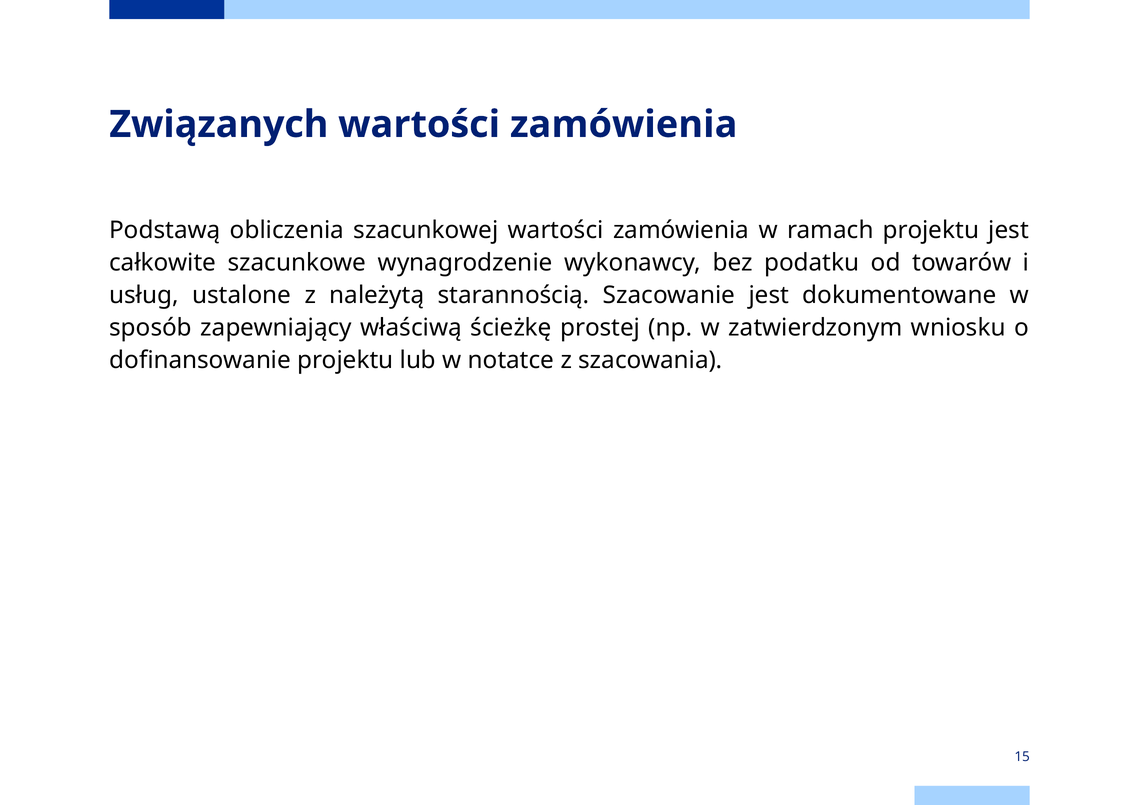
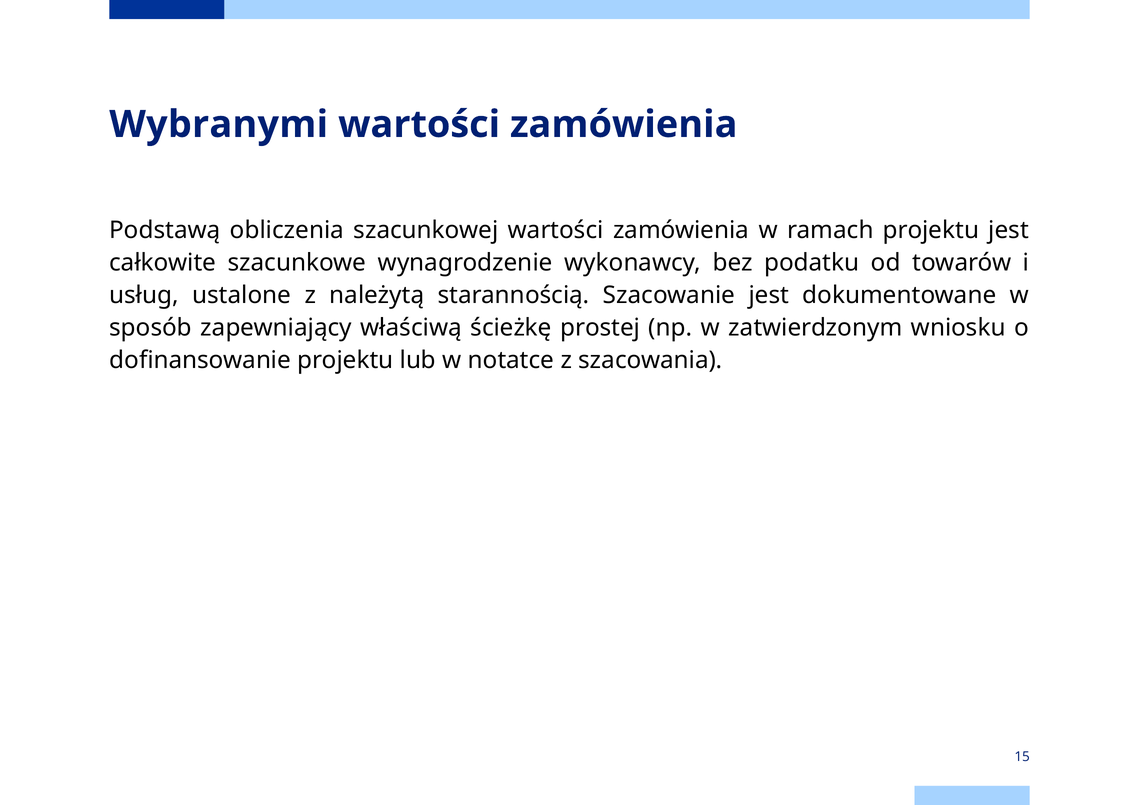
Związanych: Związanych -> Wybranymi (219, 124)
